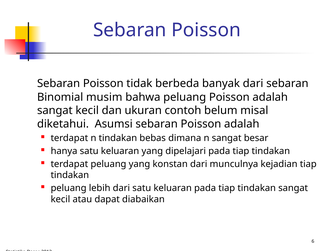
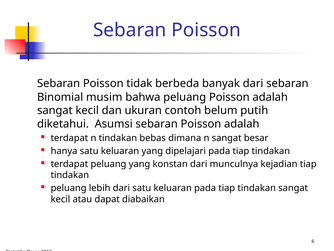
misal: misal -> putih (254, 110)
